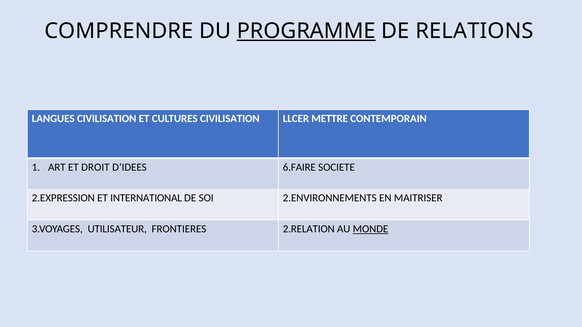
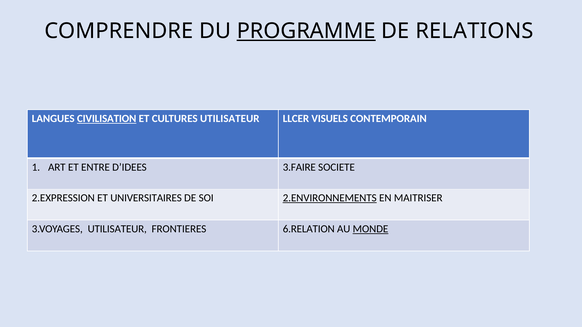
CIVILISATION underline: none -> present (107, 119)
CULTURES CIVILISATION: CIVILISATION -> UTILISATEUR (230, 119)
METTRE: METTRE -> VISUELS (330, 119)
DROIT: DROIT -> ENTRE (95, 167)
6.FAIRE: 6.FAIRE -> 3.FAIRE (299, 167)
INTERNATIONAL: INTERNATIONAL -> UNIVERSITAIRES (146, 198)
2.ENVIRONNEMENTS underline: none -> present (330, 198)
2.RELATION: 2.RELATION -> 6.RELATION (309, 229)
